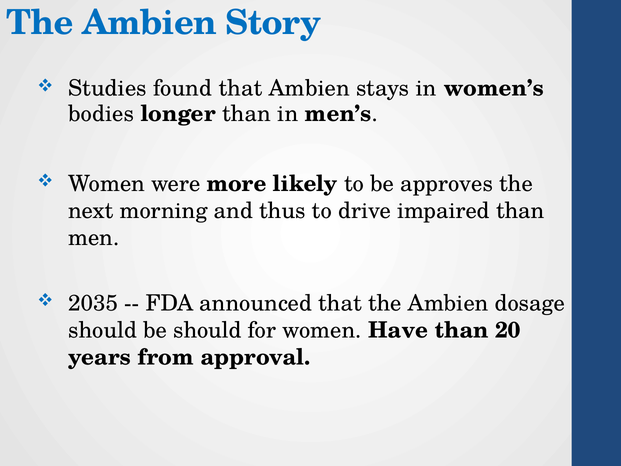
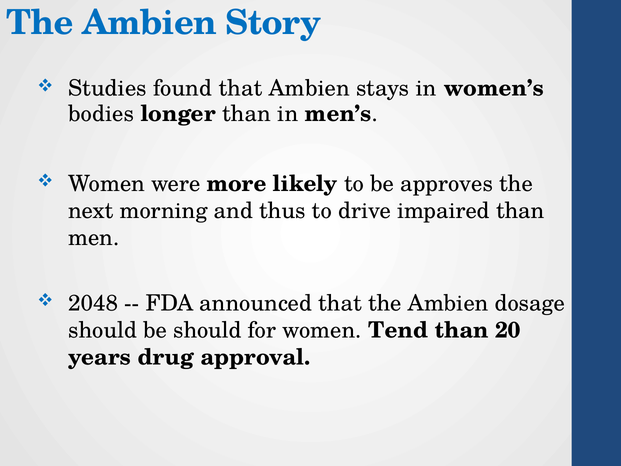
2035: 2035 -> 2048 (93, 303)
Have: Have -> Tend (398, 330)
from: from -> drug (166, 357)
